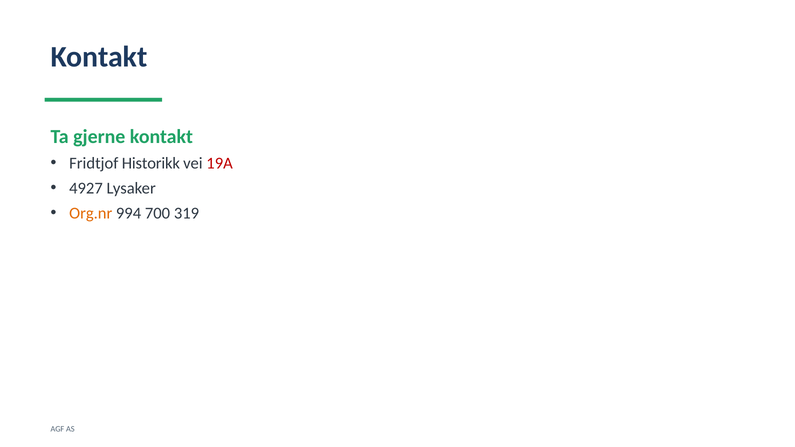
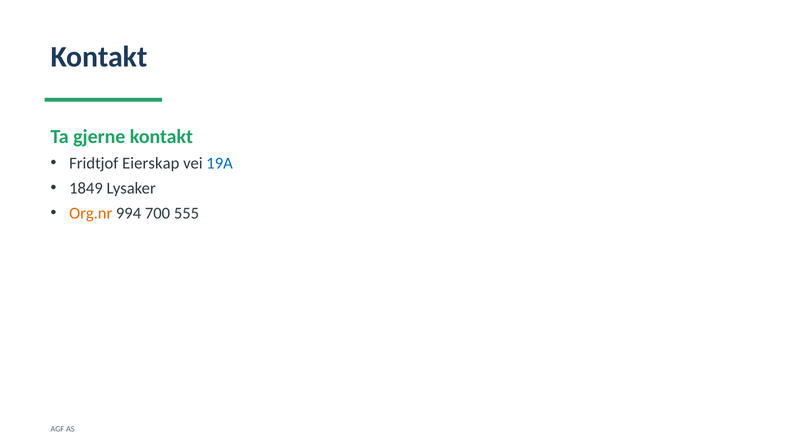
Historikk: Historikk -> Eierskap (151, 163)
19A colour: red -> blue (220, 163)
4927: 4927 -> 1849 (86, 188)
319: 319 -> 555 (186, 213)
